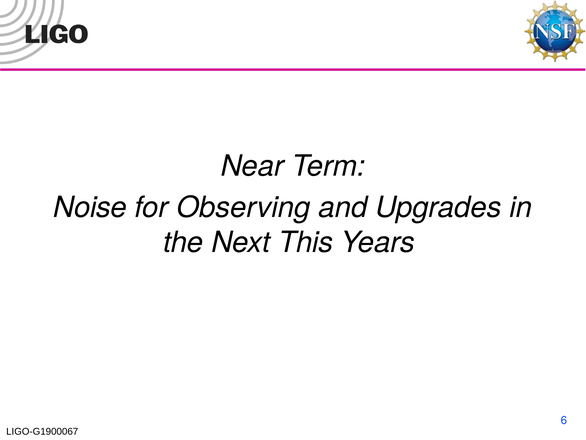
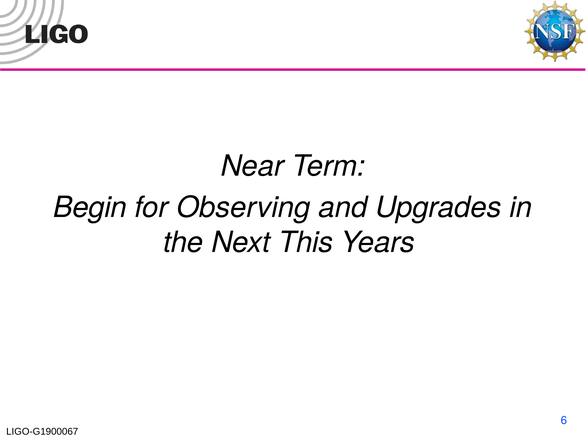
Noise: Noise -> Begin (90, 207)
